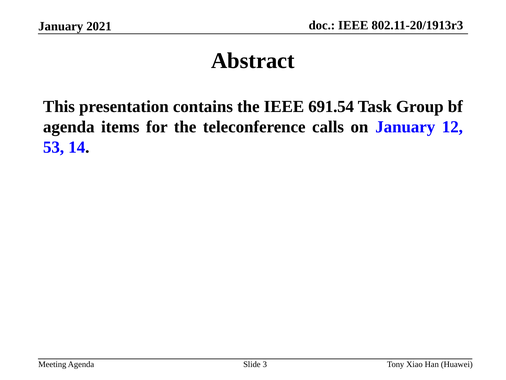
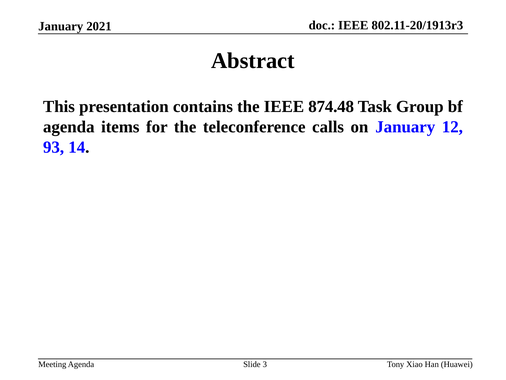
691.54: 691.54 -> 874.48 (331, 107)
53: 53 -> 93 (54, 147)
